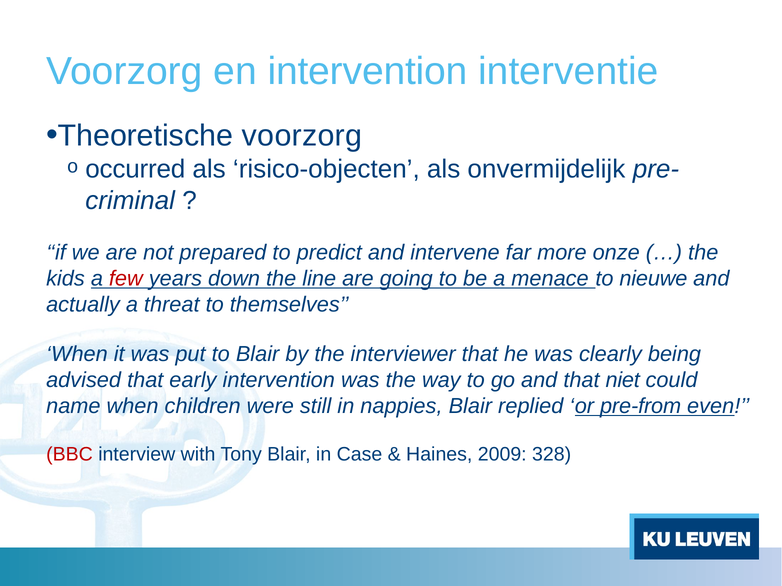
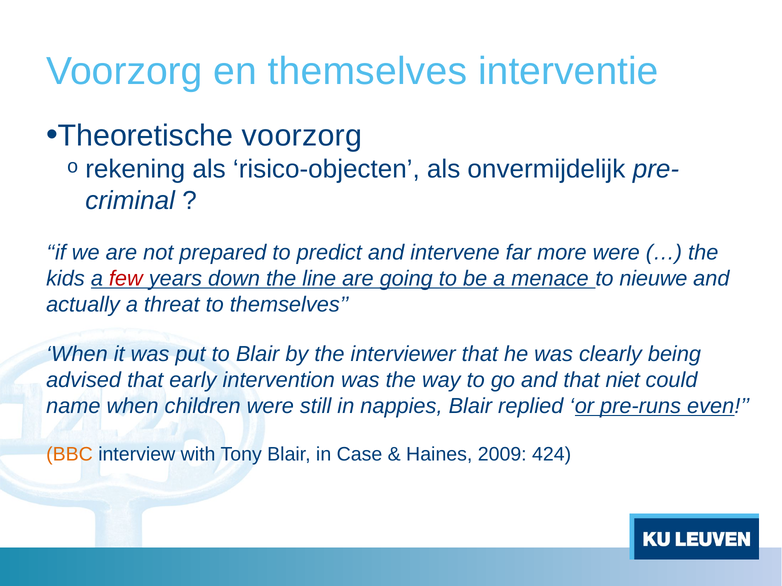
en intervention: intervention -> themselves (367, 71)
occurred: occurred -> rekening (135, 169)
more onze: onze -> were (616, 253)
pre-from: pre-from -> pre-runs (641, 406)
BBC colour: red -> orange (70, 454)
328: 328 -> 424 (552, 454)
